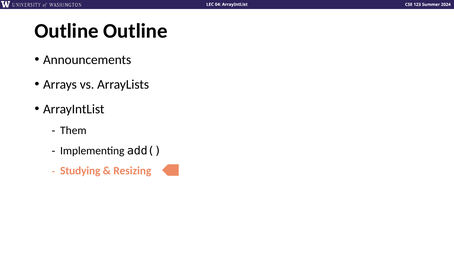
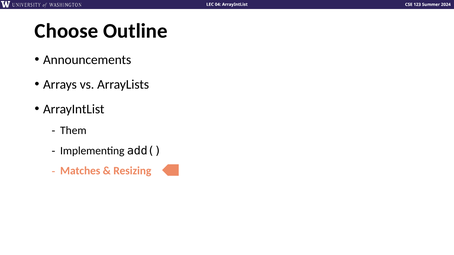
Outline: Outline -> Choose (67, 31)
Studying: Studying -> Matches (80, 171)
